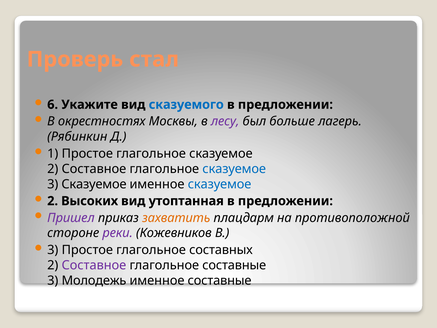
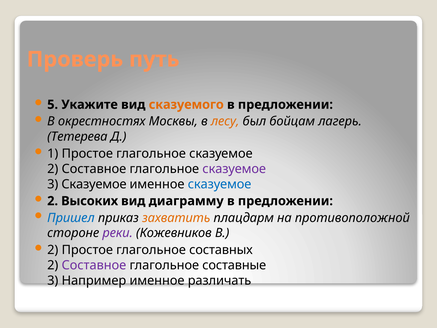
стал: стал -> путь (154, 59)
6: 6 -> 5 (53, 105)
сказуемого colour: blue -> orange (186, 105)
лесу colour: purple -> orange (225, 121)
больше: больше -> бойцам (292, 121)
Рябинкин: Рябинкин -> Тетерева (77, 137)
сказуемое colour: blue -> purple (234, 169)
утоптанная: утоптанная -> диаграмму (186, 201)
Пришел colour: purple -> blue (71, 218)
3: 3 -> 2 (53, 250)
Молодежь: Молодежь -> Например (94, 280)
именное составные: составные -> различать (220, 280)
